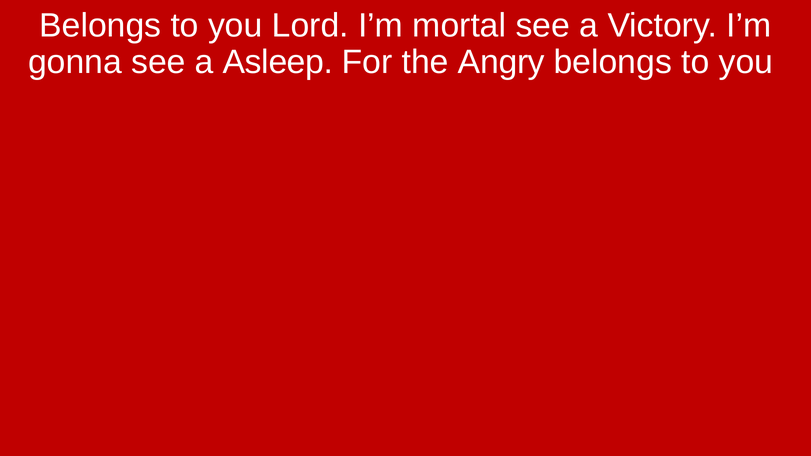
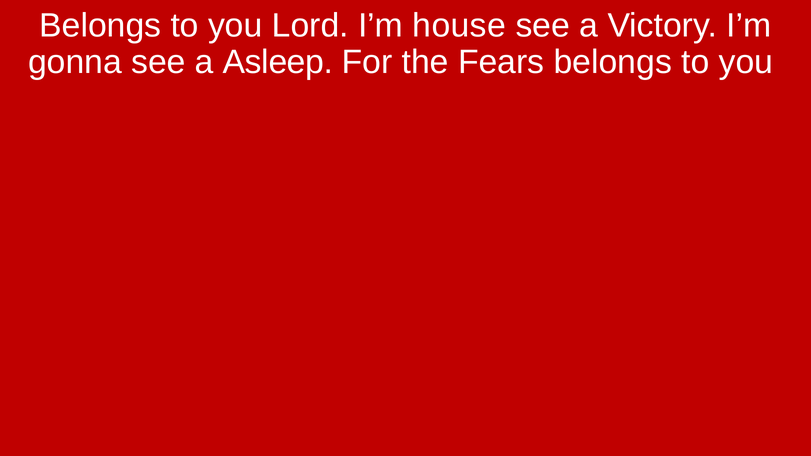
mortal: mortal -> house (459, 26)
Angry: Angry -> Fears (501, 62)
